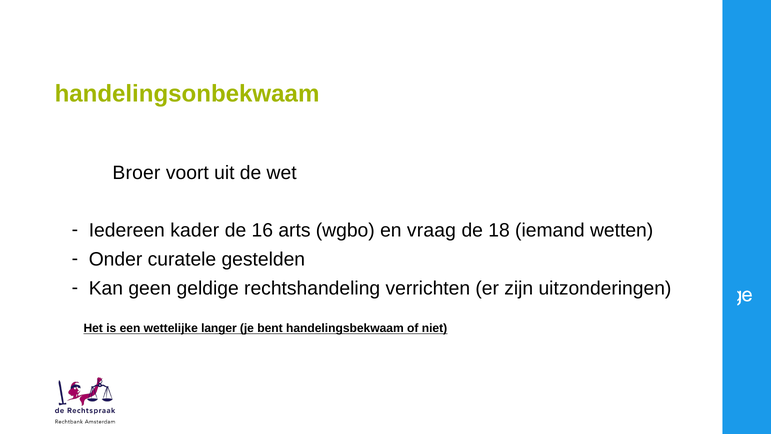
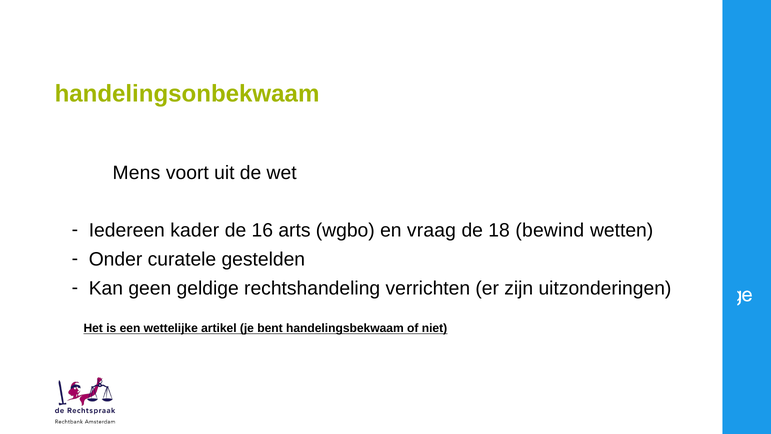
Broer: Broer -> Mens (136, 173)
iemand: iemand -> bewind (550, 230)
langer: langer -> artikel (219, 328)
